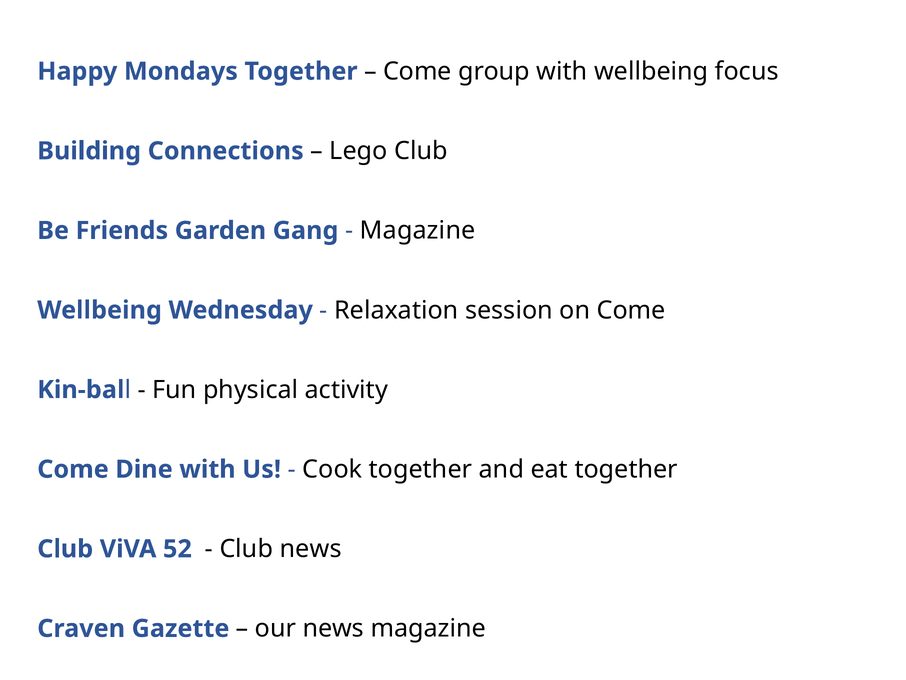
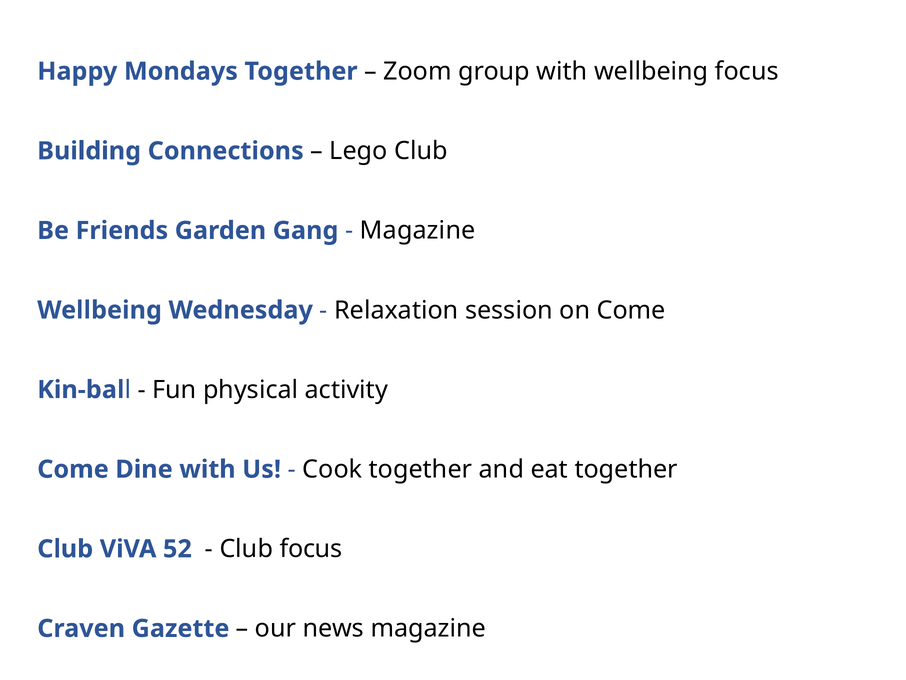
Come: Come -> Zoom (417, 71)
Club news: news -> focus (311, 549)
